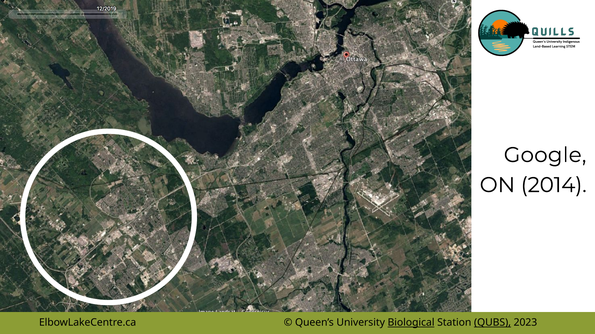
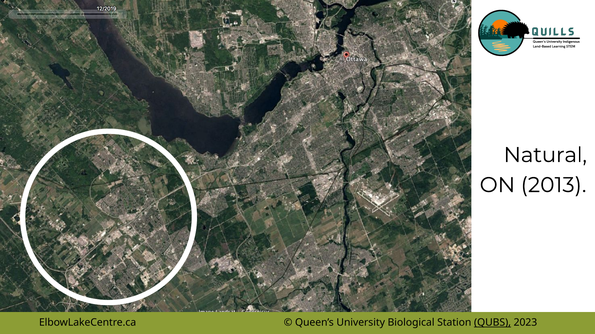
Google: Google -> Natural (545, 155)
2014: 2014 -> 2013 (554, 185)
Biological underline: present -> none (411, 323)
